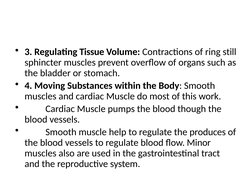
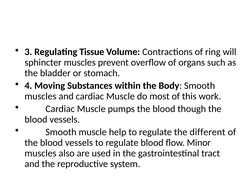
still: still -> will (230, 52)
produces: produces -> different (208, 132)
